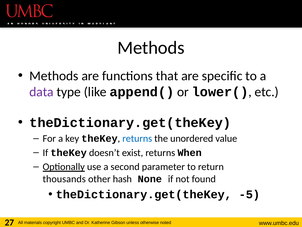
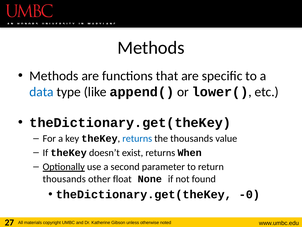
data colour: purple -> blue (42, 92)
the unordered: unordered -> thousands (192, 138)
hash: hash -> float (122, 179)
-5: -5 -> -0 (249, 194)
